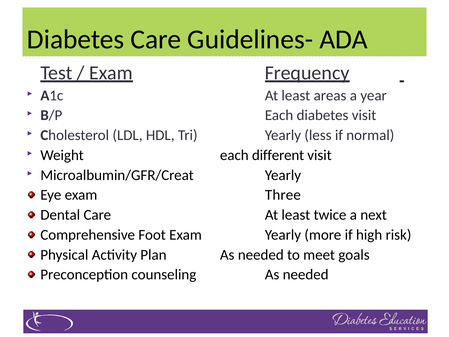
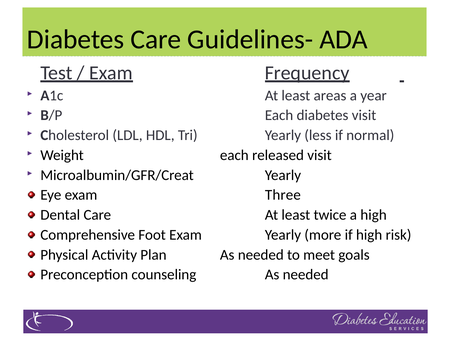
different: different -> released (278, 155)
a next: next -> high (374, 215)
